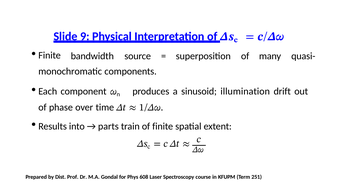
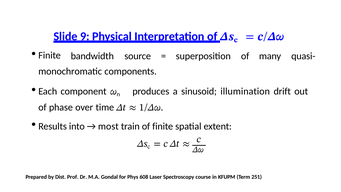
parts: parts -> most (108, 126)
